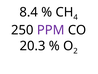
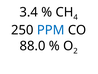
8.4: 8.4 -> 3.4 (29, 12)
PPM colour: purple -> blue (51, 30)
20.3: 20.3 -> 88.0 (32, 46)
